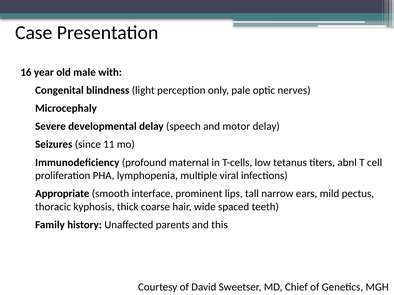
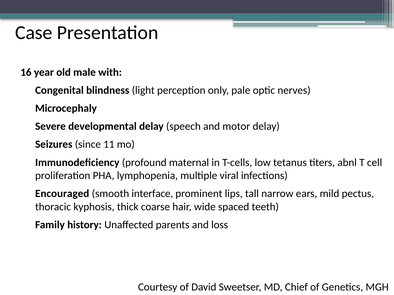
Appropriate: Appropriate -> Encouraged (62, 194)
this: this -> loss (220, 225)
